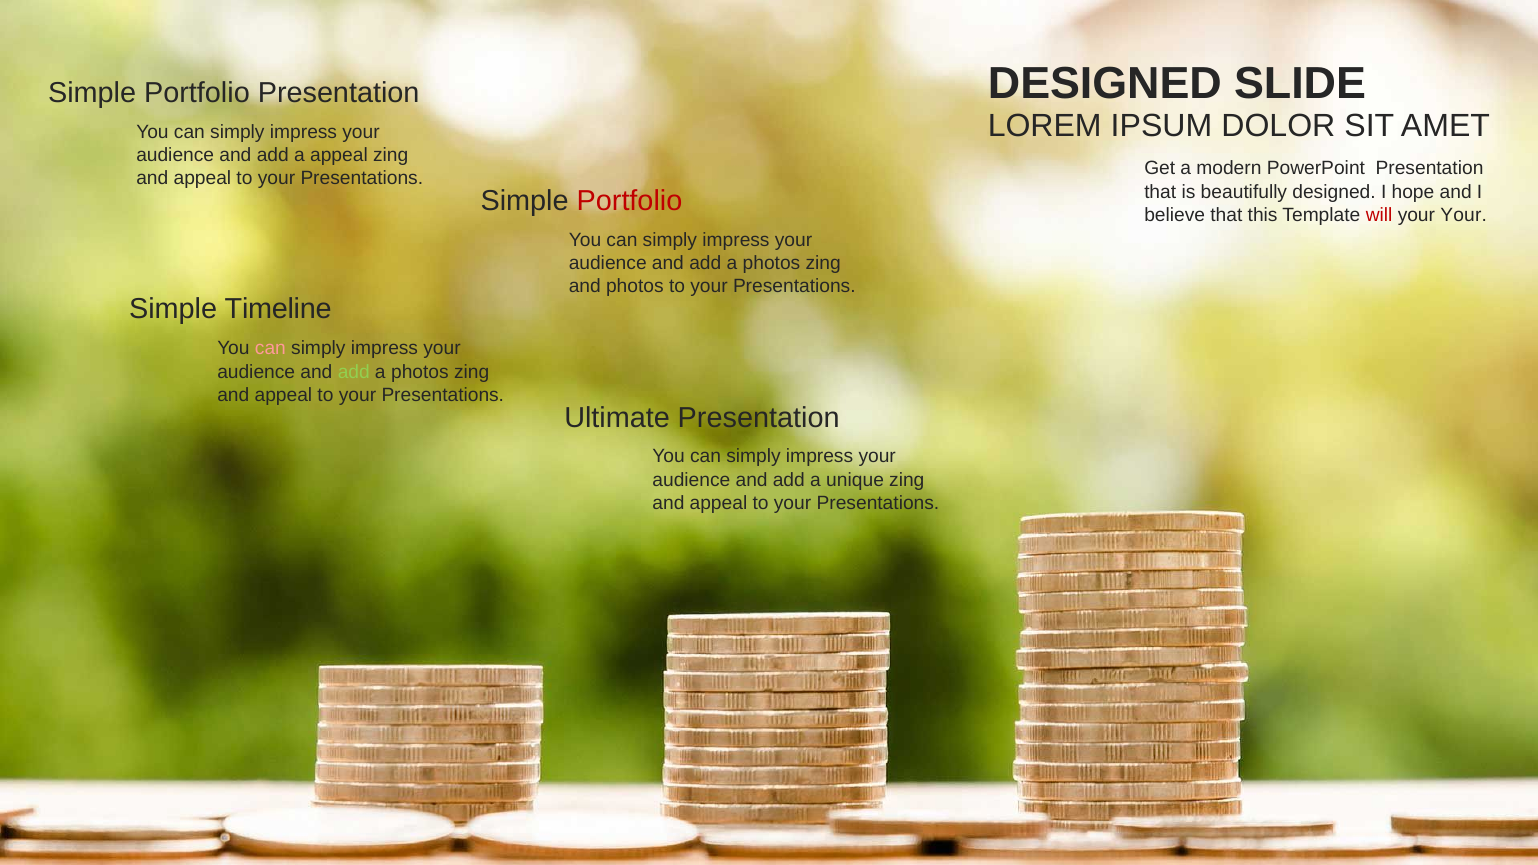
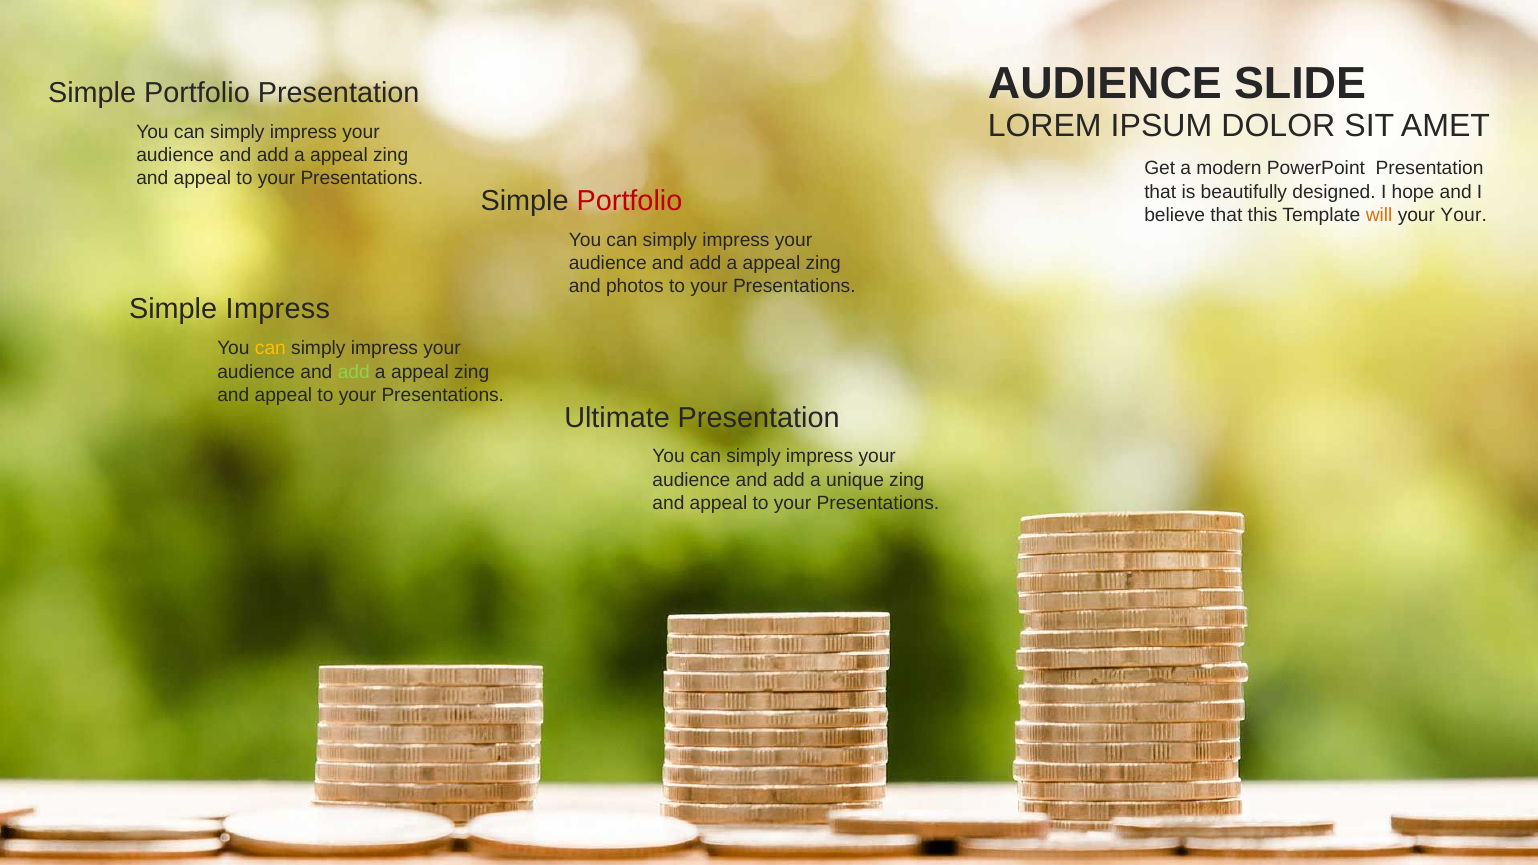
DESIGNED: DESIGNED -> AUDIENCE (1105, 84)
will colour: red -> orange (1379, 215)
photos: photos -> appeal (771, 263)
Simple Timeline: Timeline -> Impress (278, 309)
can colour: pink -> yellow (270, 349)
photos: photos -> appeal (420, 372)
